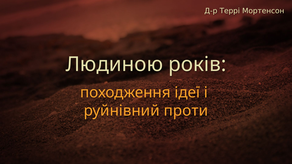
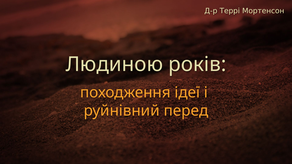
проти: проти -> перед (186, 111)
